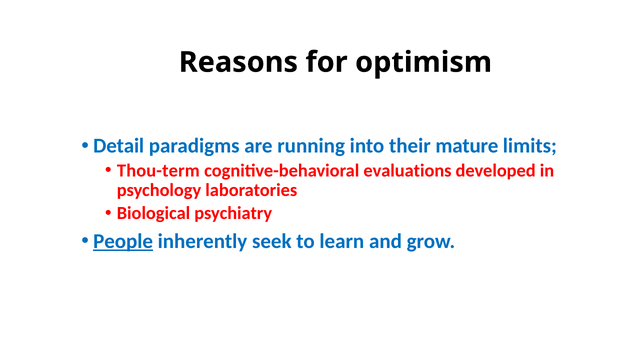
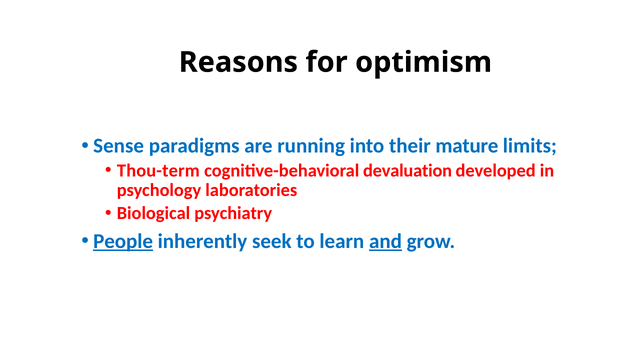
Detail: Detail -> Sense (119, 146)
evaluations: evaluations -> devaluation (408, 170)
and underline: none -> present (385, 241)
